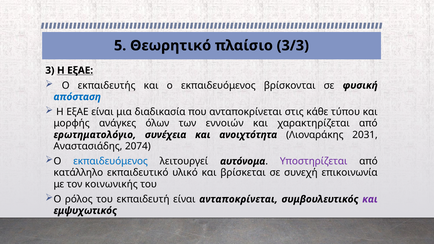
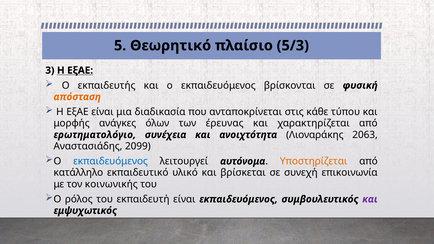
3/3: 3/3 -> 5/3 (293, 46)
απόσταση colour: blue -> orange (77, 97)
εννοιών: εννοιών -> έρευνας (225, 123)
2031: 2031 -> 2063 (365, 135)
2074: 2074 -> 2099 (138, 146)
Υποστηρίζεται colour: purple -> orange (314, 161)
είναι ανταποκρίνεται: ανταποκρίνεται -> εκπαιδευόμενος (239, 199)
